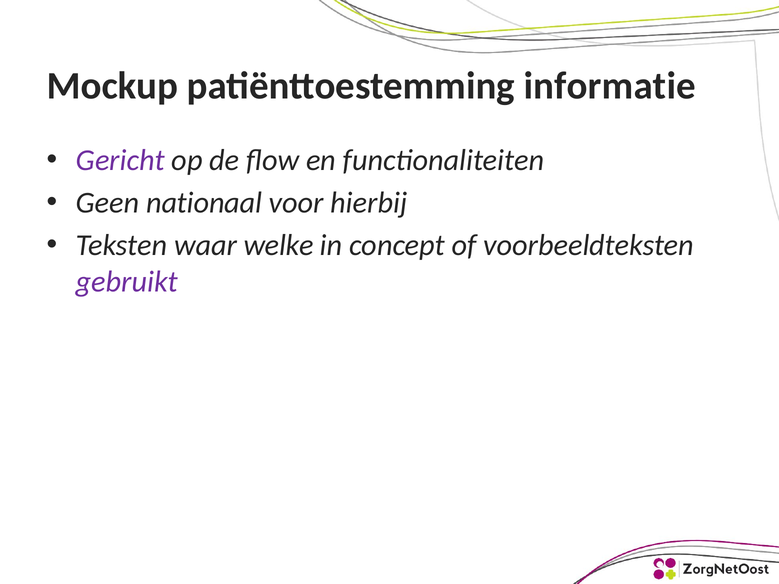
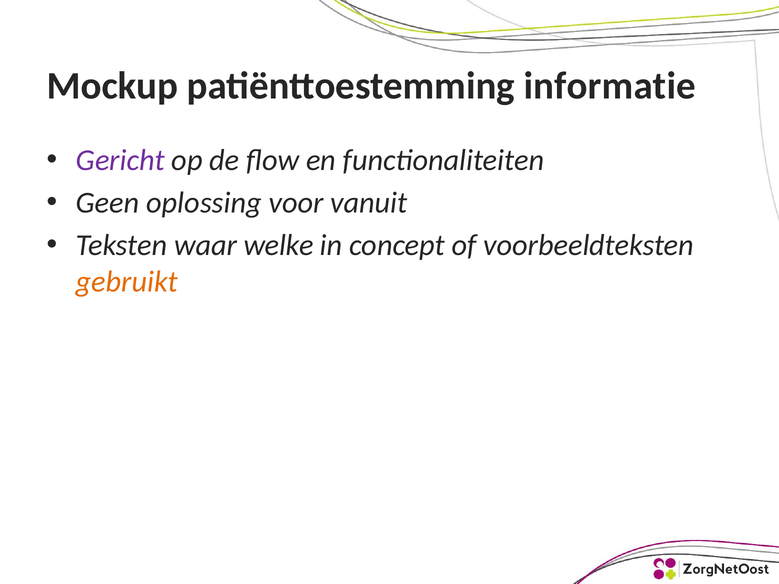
nationaal: nationaal -> oplossing (204, 203)
hierbij: hierbij -> vanuit (369, 203)
gebruikt colour: purple -> orange (127, 282)
